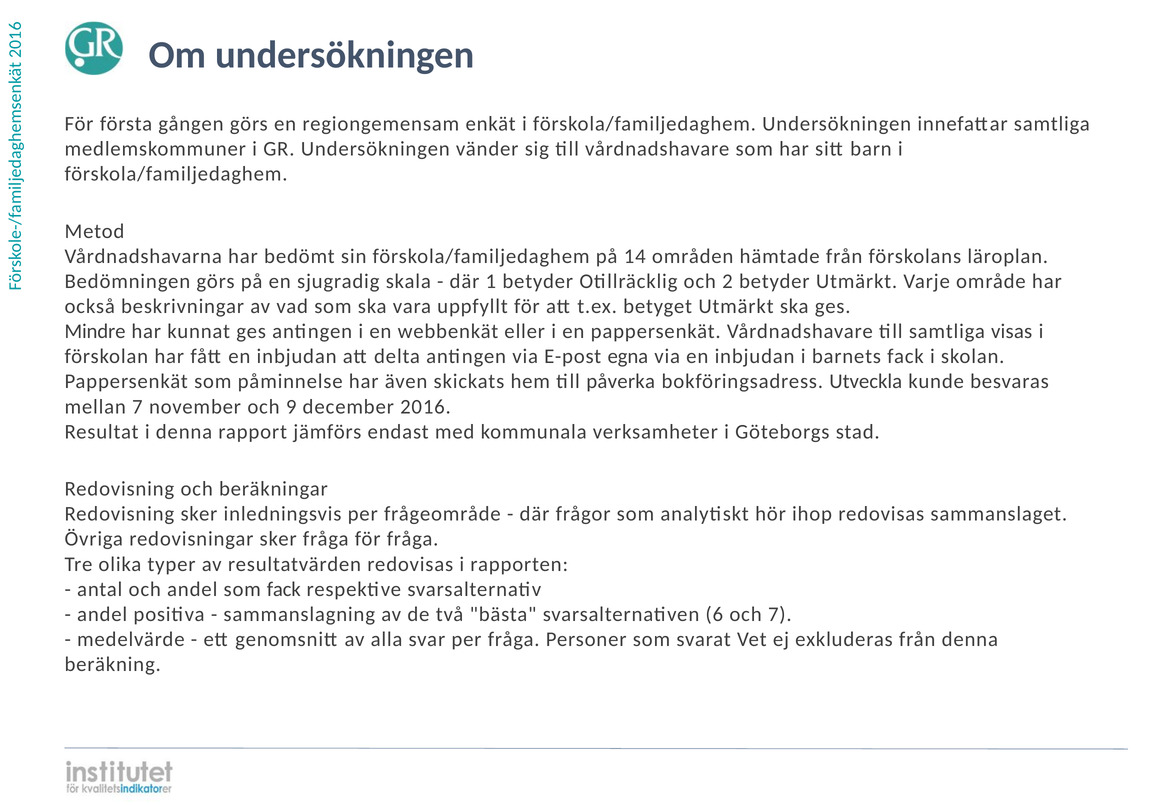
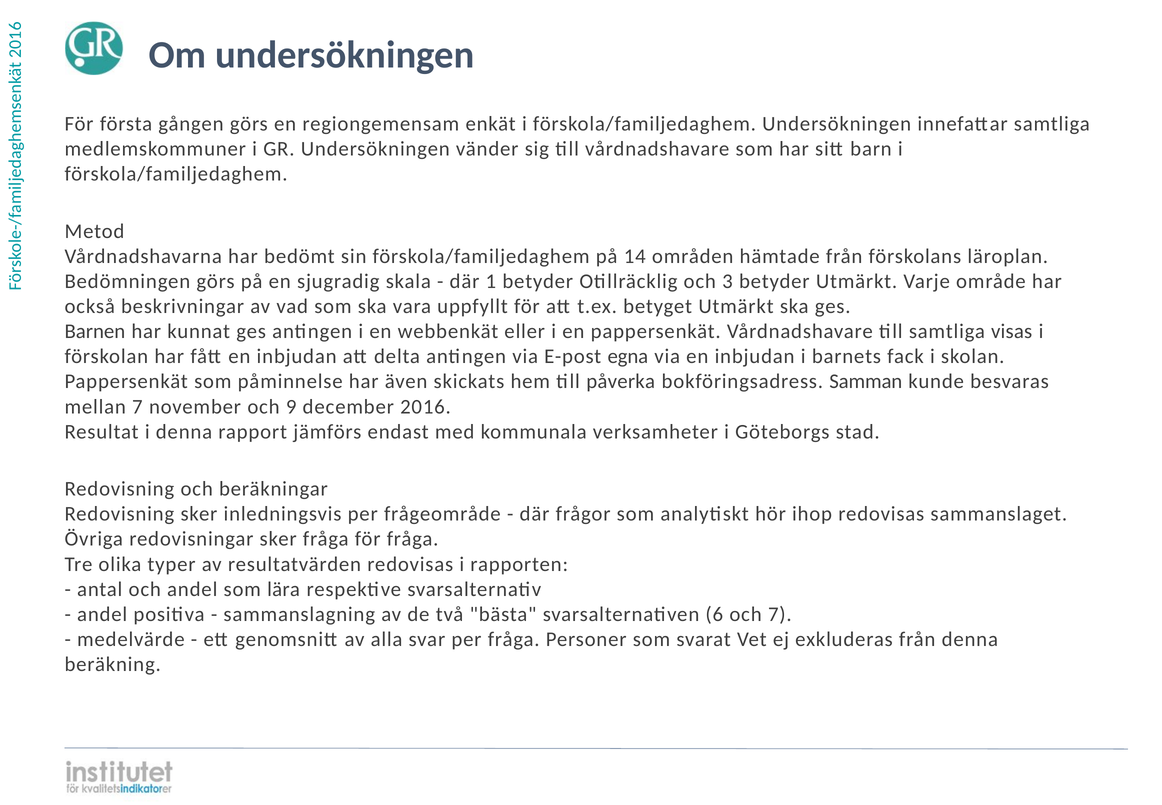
och 2: 2 -> 3 (727, 281)
Mindre: Mindre -> Barnen (95, 331)
Utveckla: Utveckla -> Samman (866, 381)
som fack: fack -> lära (284, 589)
